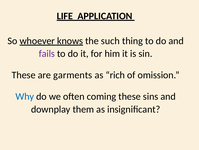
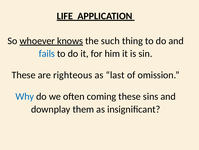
fails colour: purple -> blue (47, 53)
garments: garments -> righteous (73, 75)
rich: rich -> last (115, 75)
